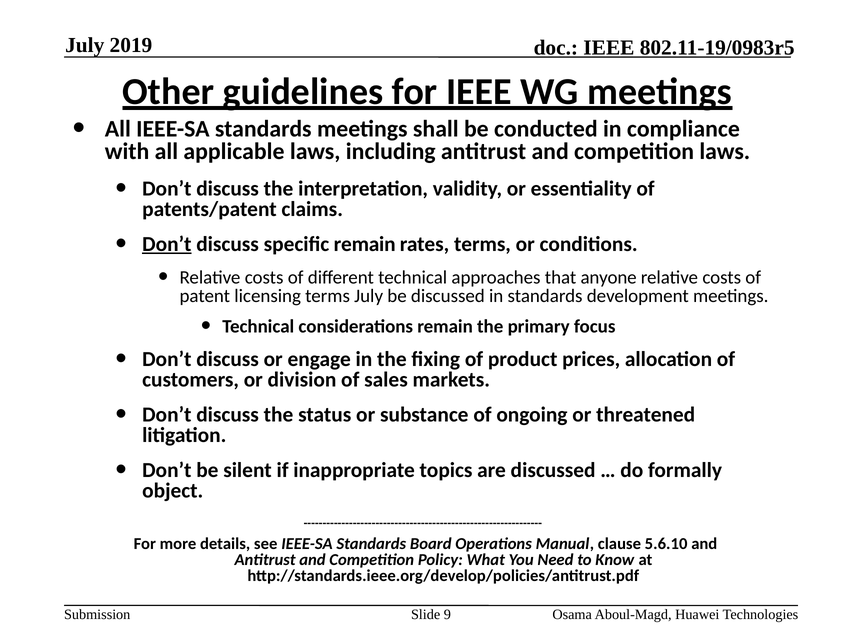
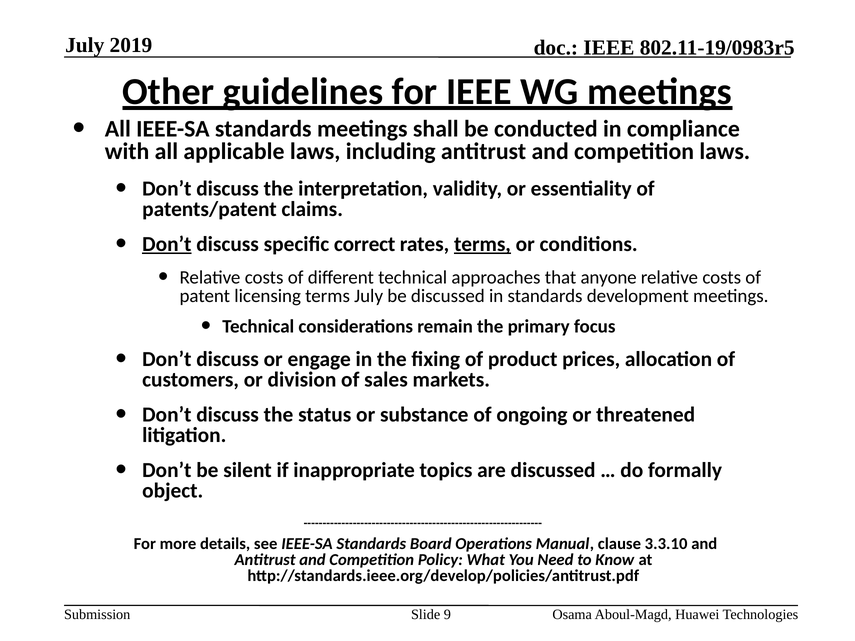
specific remain: remain -> correct (365, 244)
terms underline: none -> present (482, 244)
5.6.10: 5.6.10 -> 3.3.10 (666, 544)
